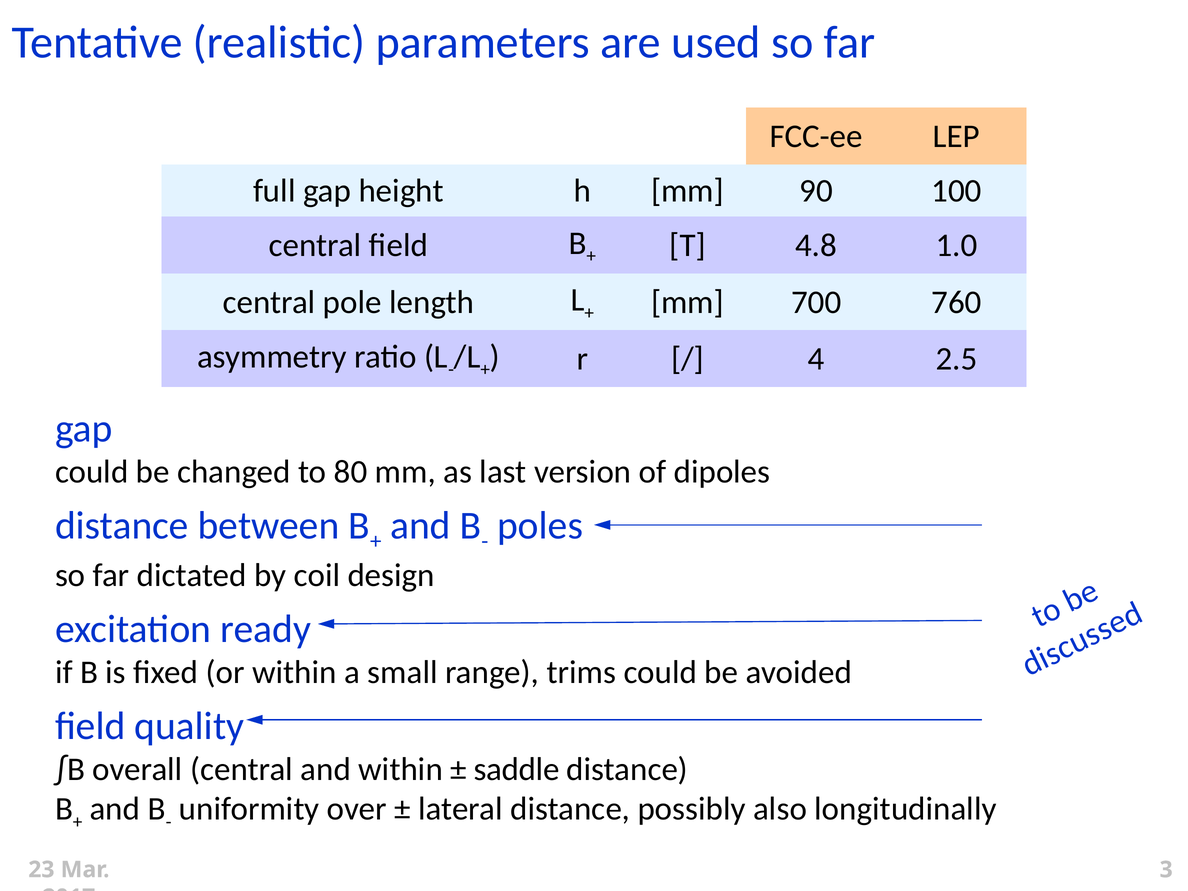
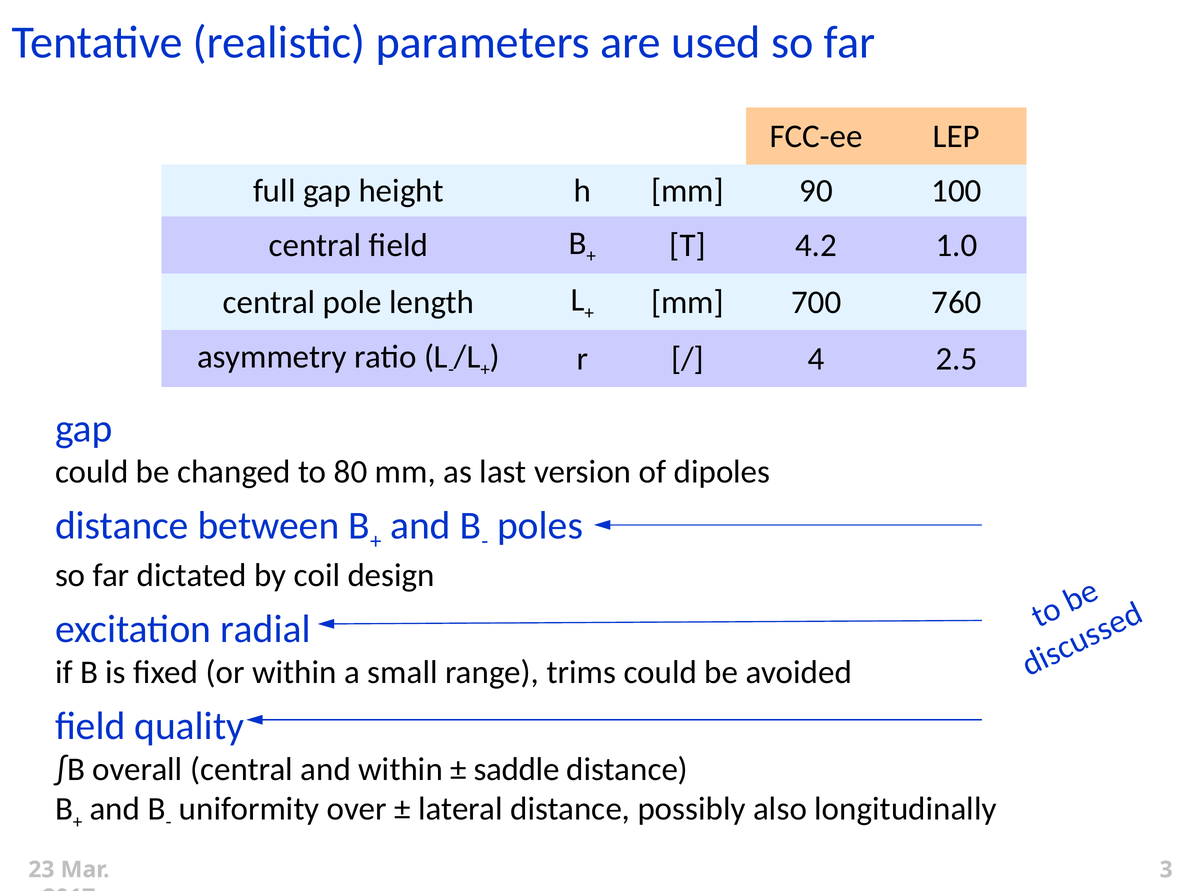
4.8: 4.8 -> 4.2 (816, 245)
ready: ready -> radial (265, 629)
